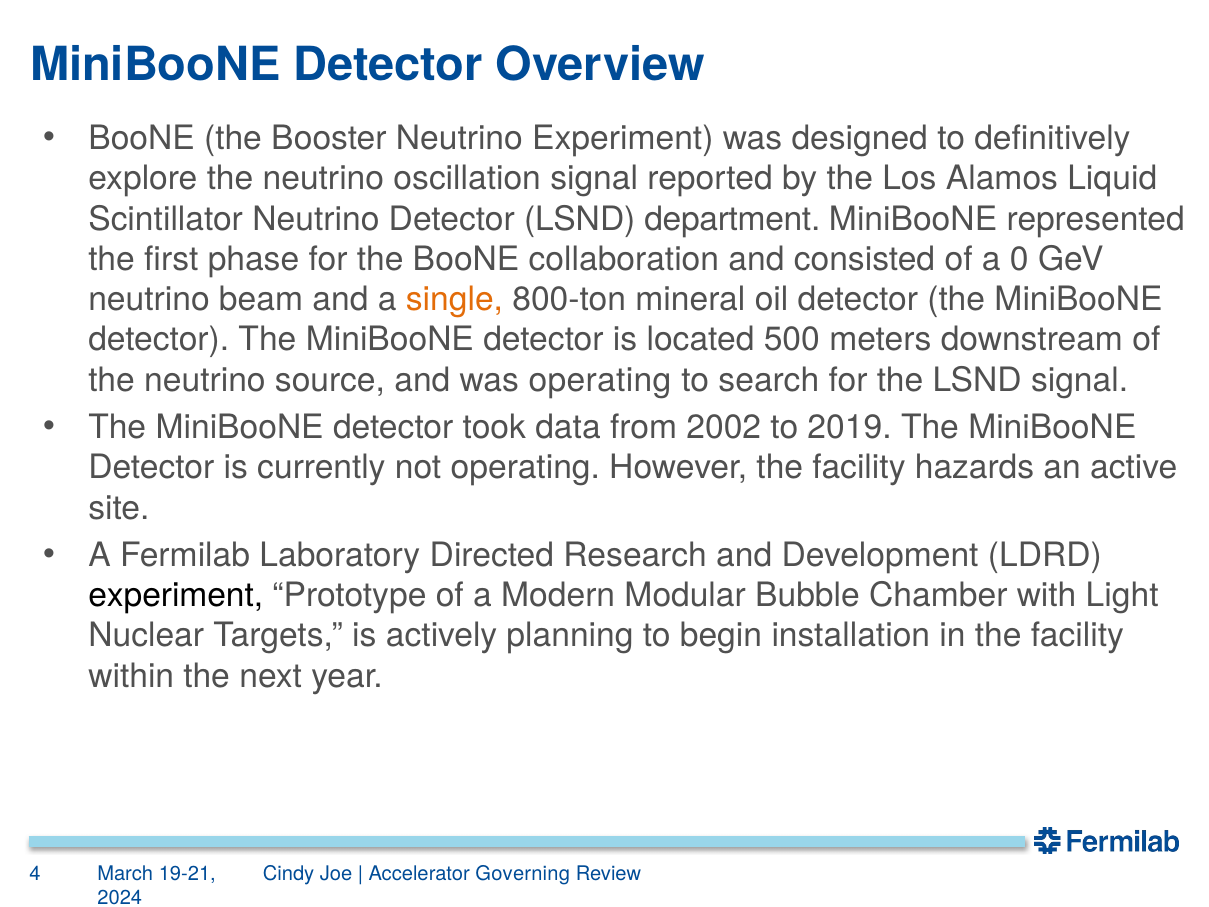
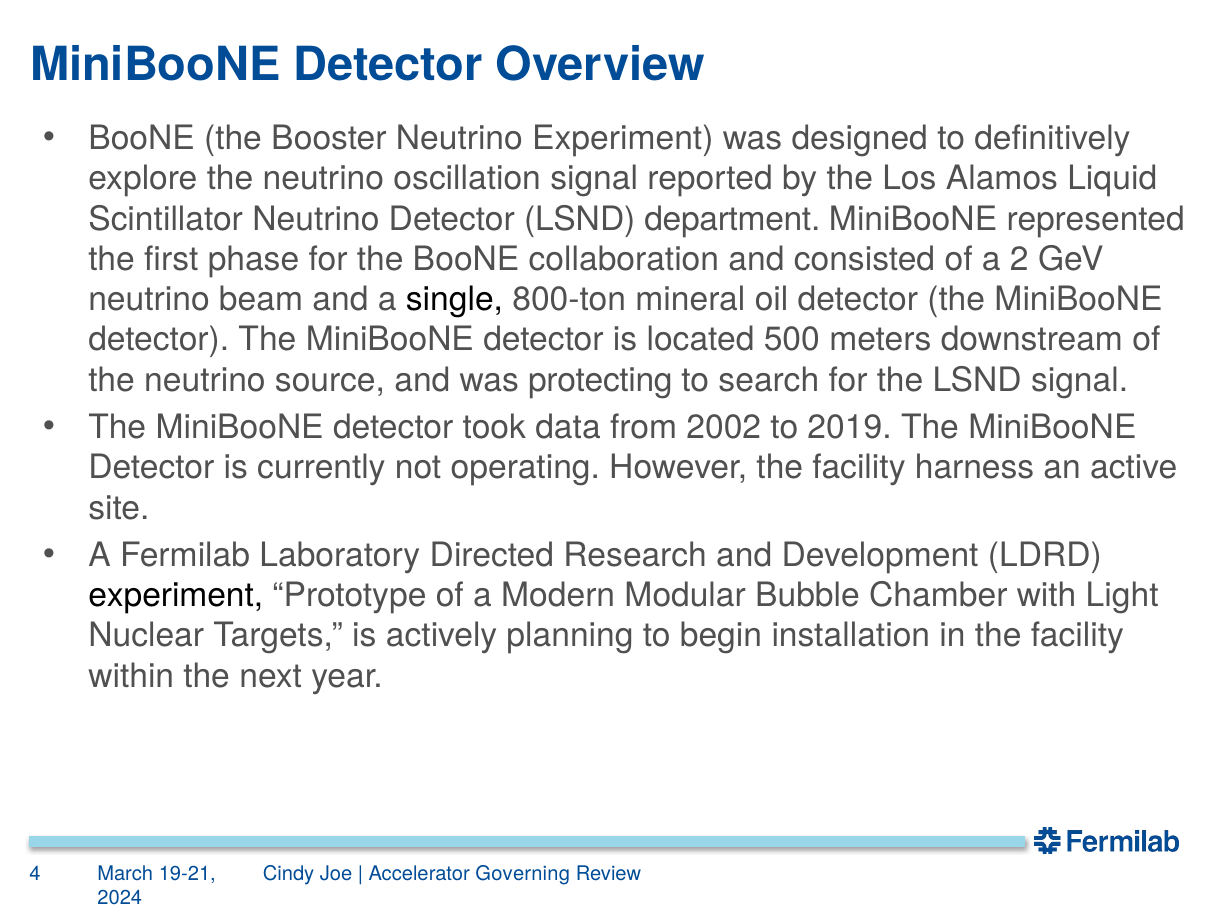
0: 0 -> 2 (1019, 259)
single colour: orange -> black (454, 299)
was operating: operating -> protecting (600, 380)
hazards: hazards -> harness (975, 467)
